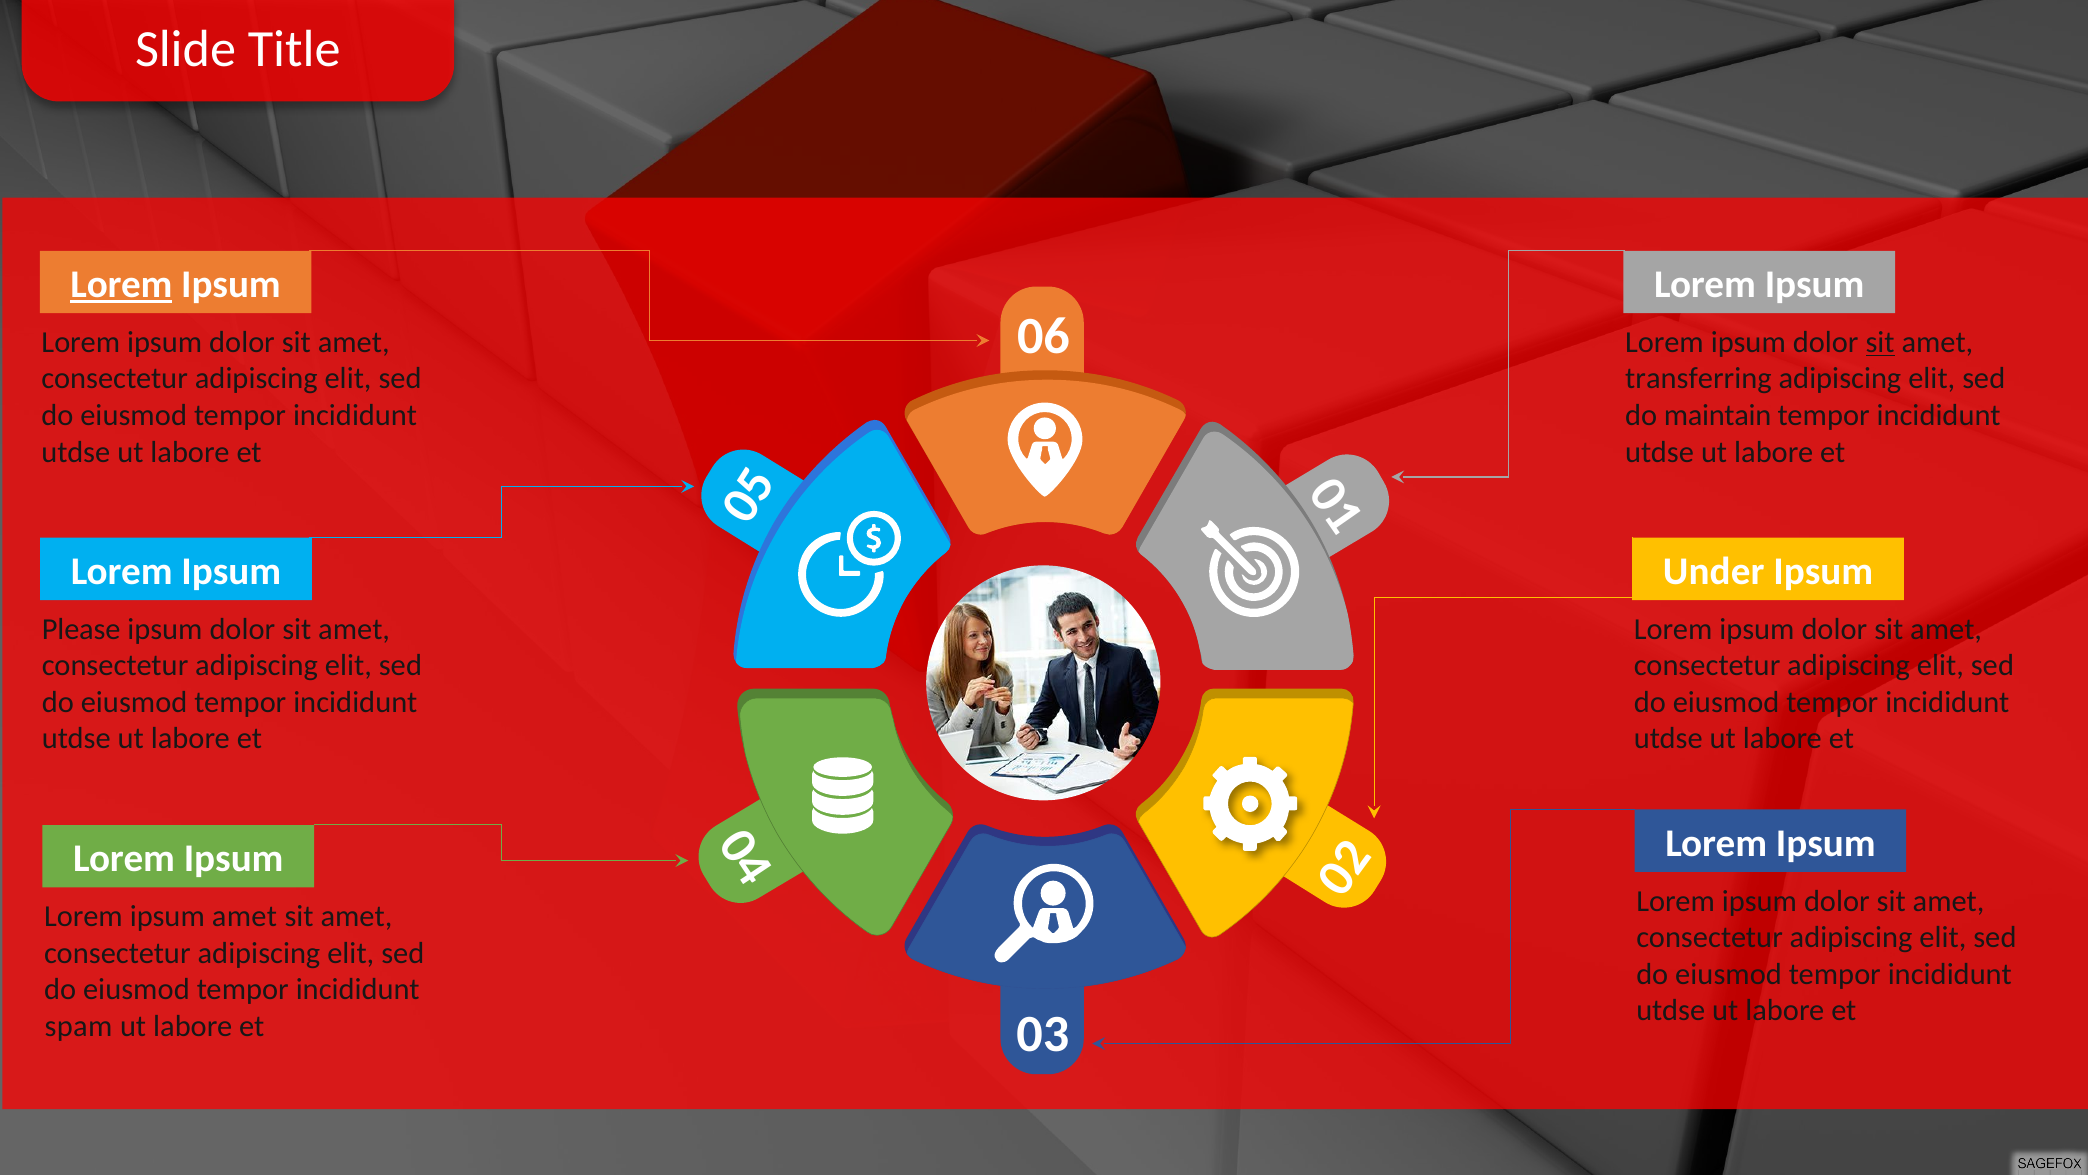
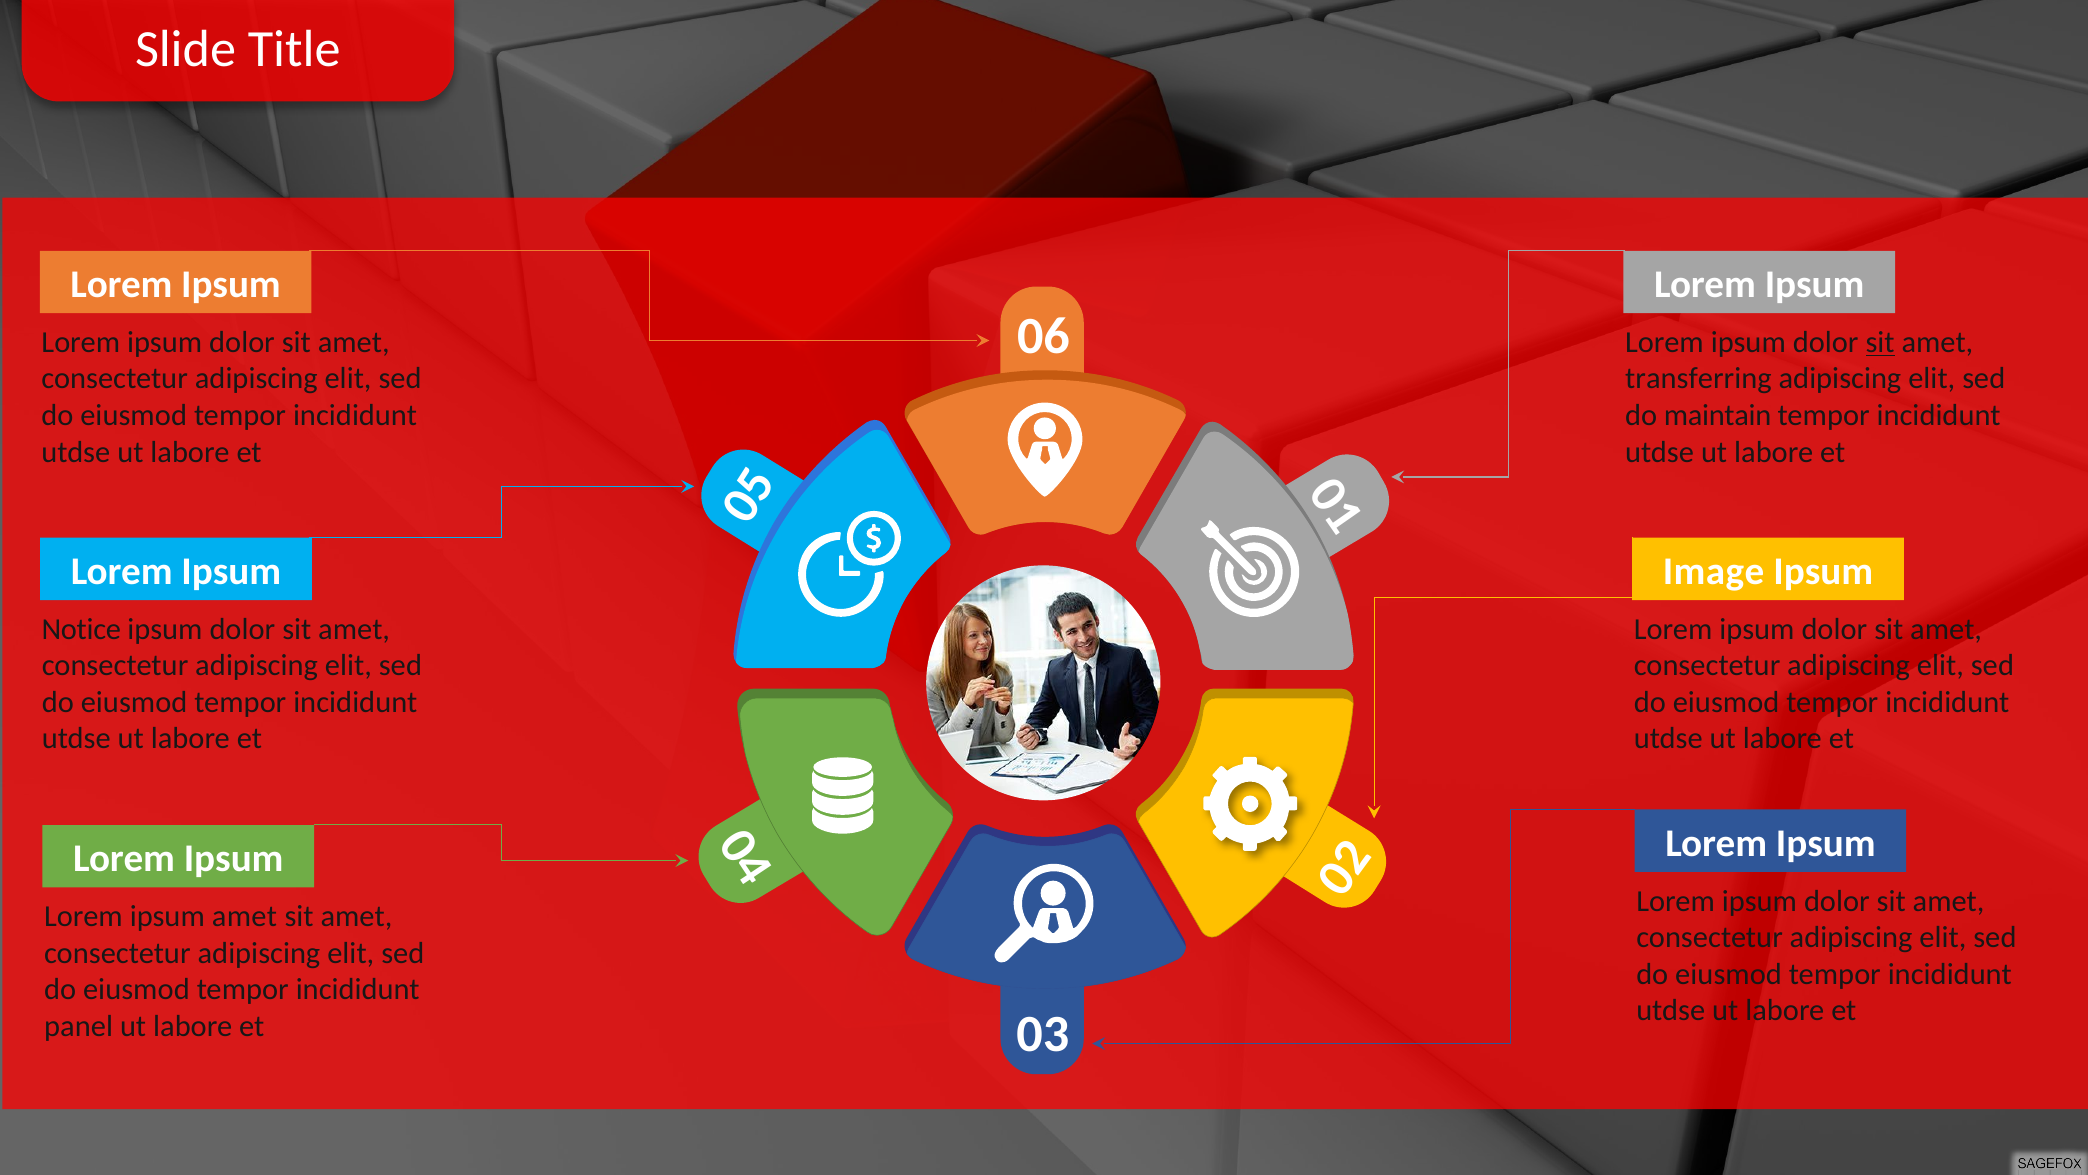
Lorem underline: present -> none (121, 285)
Under: Under -> Image (1714, 571)
Please: Please -> Notice (81, 629)
spam: spam -> panel (79, 1026)
